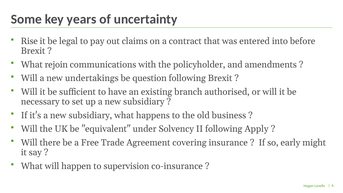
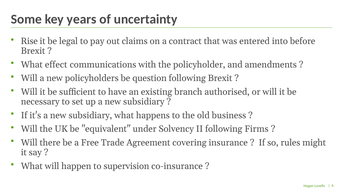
rejoin: rejoin -> effect (56, 65)
undertakings: undertakings -> policyholders (92, 78)
Apply: Apply -> Firms (256, 129)
early: early -> rules (290, 143)
